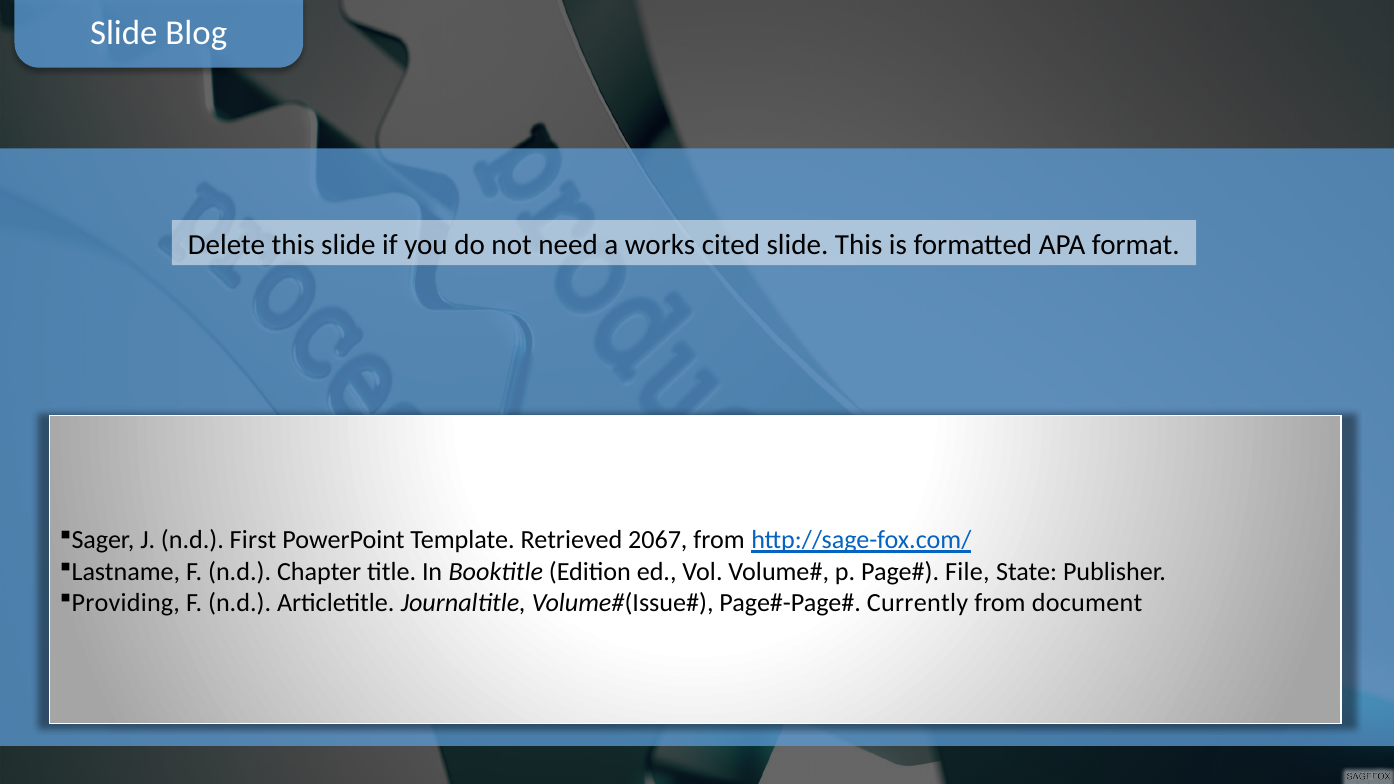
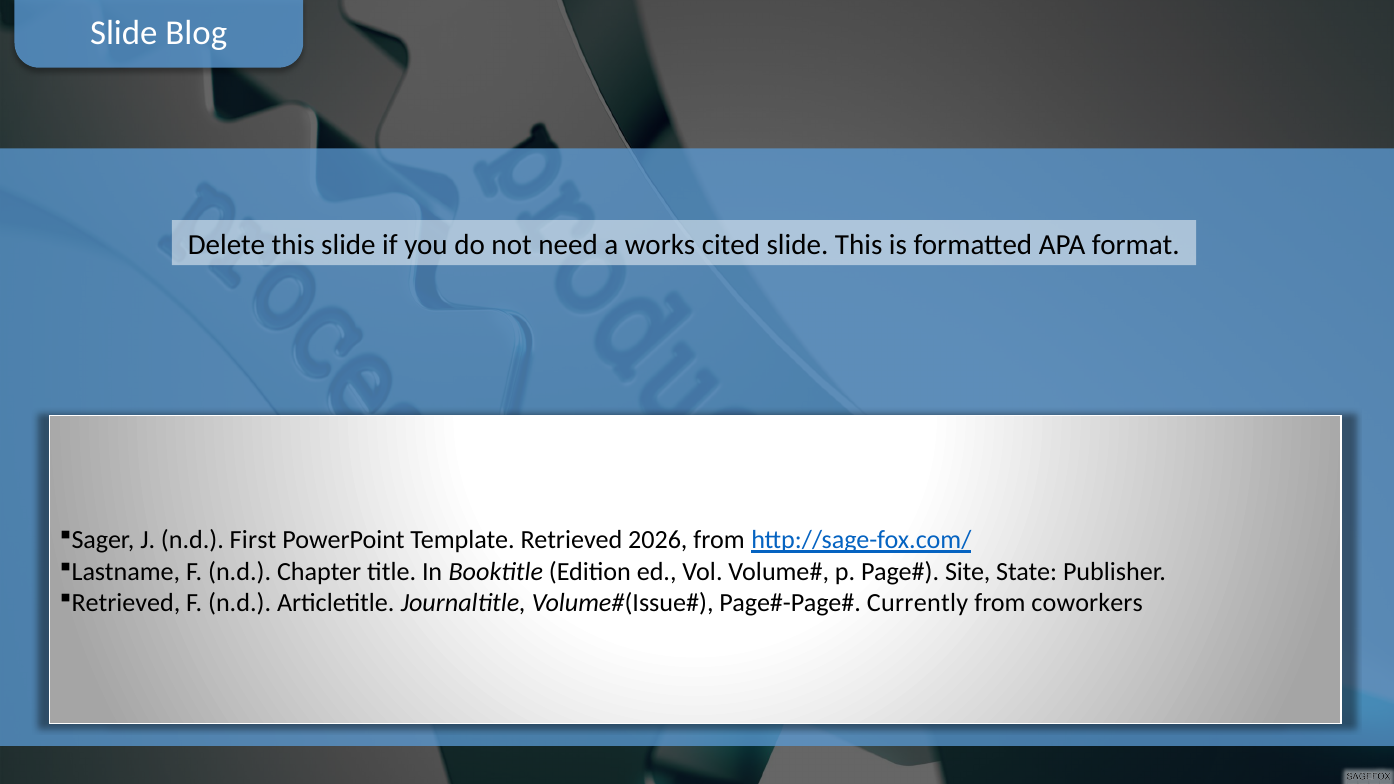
2067: 2067 -> 2026 (658, 540)
File: File -> Site (968, 572)
Providing: Providing -> Retrieved (126, 603)
document: document -> coworkers (1087, 603)
